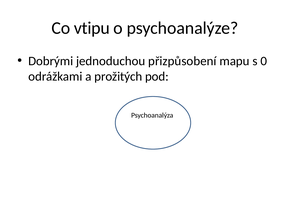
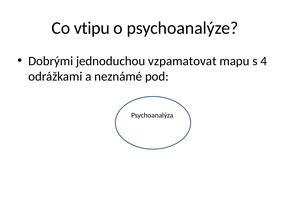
přizpůsobení: přizpůsobení -> vzpamatovat (182, 61)
0: 0 -> 4 (264, 61)
prožitých: prožitých -> neznámé (118, 76)
